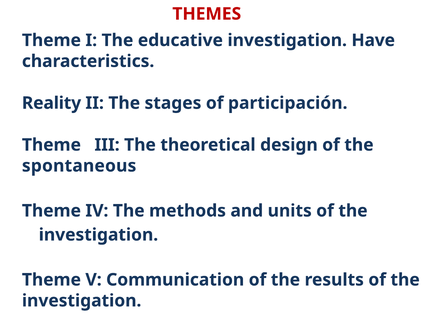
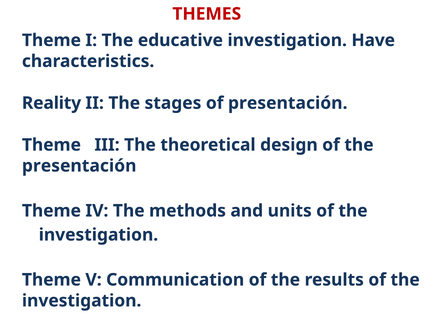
of participación: participación -> presentación (288, 103)
spontaneous: spontaneous -> presentación (79, 166)
